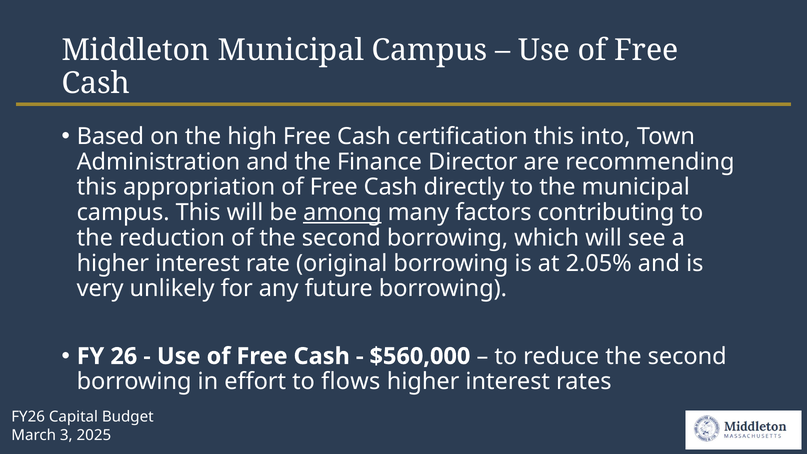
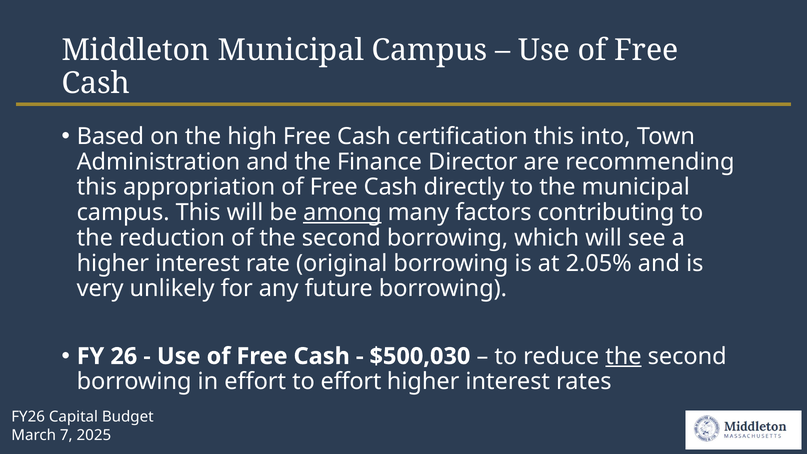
$560,000: $560,000 -> $500,030 (420, 356)
the underline: none -> present (623, 356)
to flows: flows -> effort (351, 382)
3: 3 -> 7 (66, 435)
